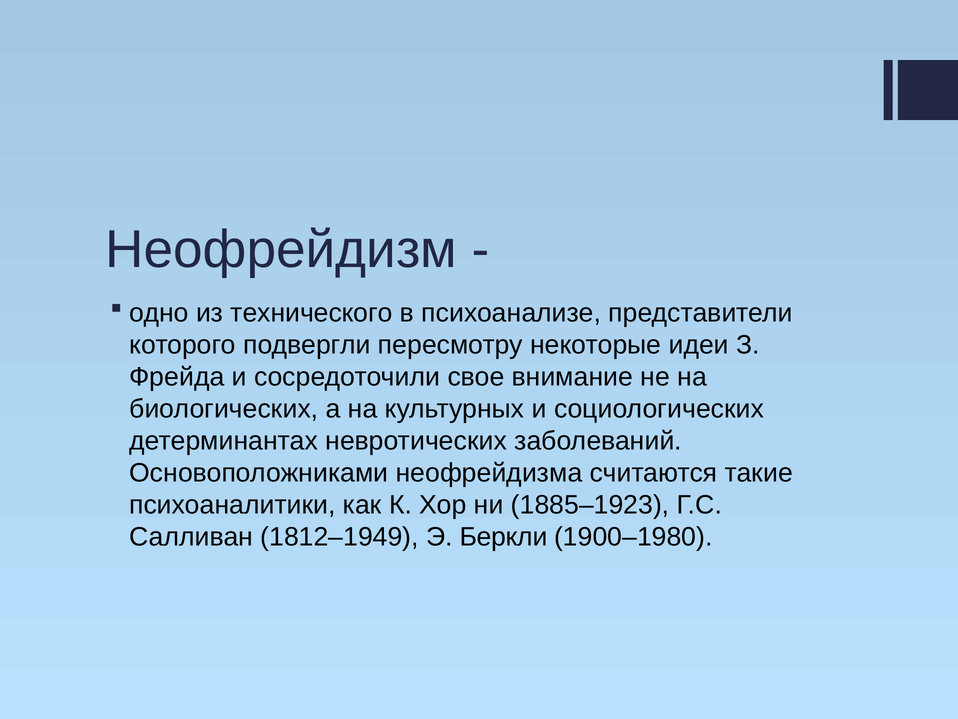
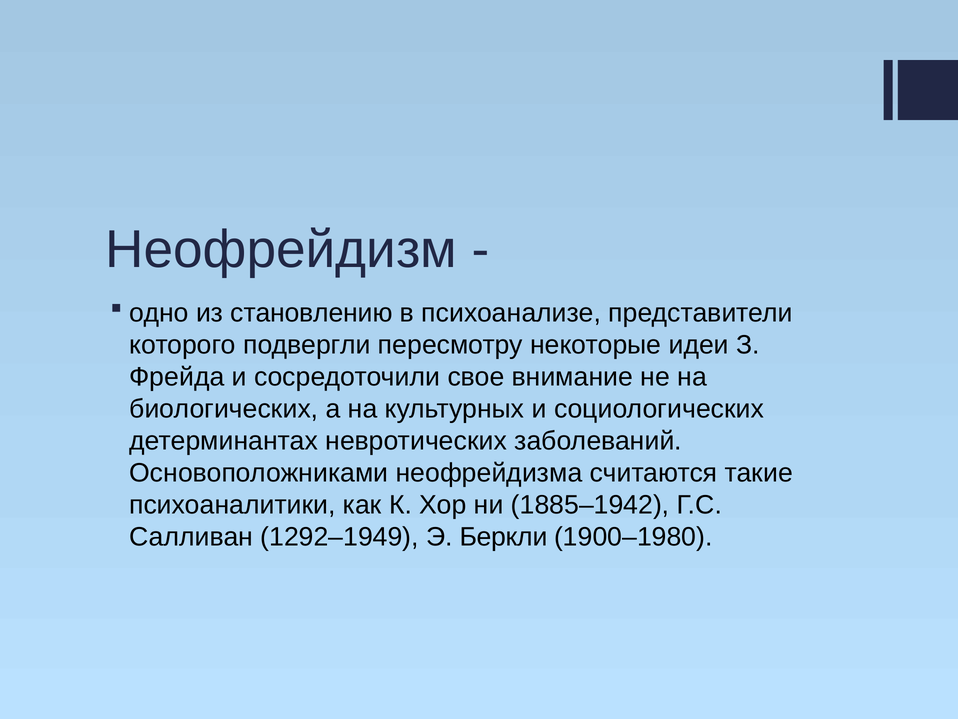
технического: технического -> становлению (312, 313)
1885–1923: 1885–1923 -> 1885–1942 (590, 504)
1812–1949: 1812–1949 -> 1292–1949 (340, 536)
